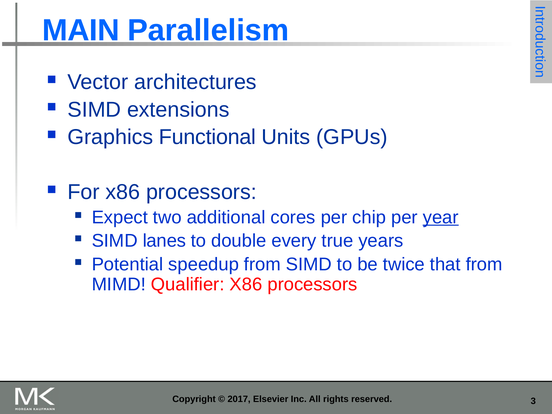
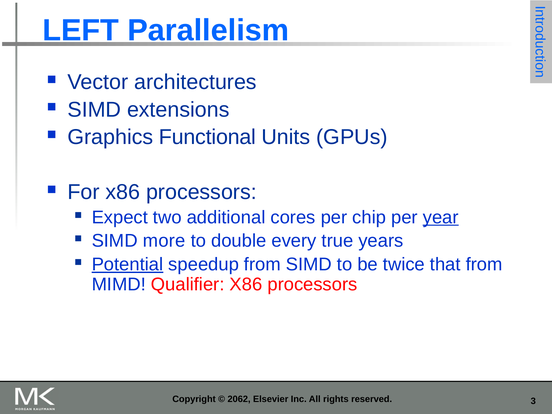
MAIN: MAIN -> LEFT (81, 30)
lanes: lanes -> more (164, 241)
Potential underline: none -> present (127, 264)
2017: 2017 -> 2062 (239, 399)
